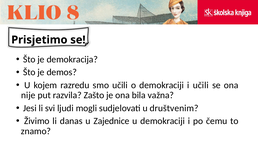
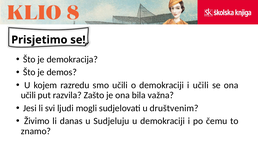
nije: nije -> učili (28, 95)
Zajednice: Zajednice -> Sudjeluju (111, 121)
